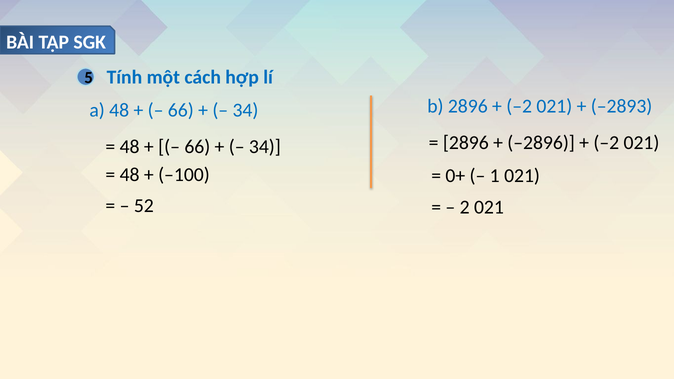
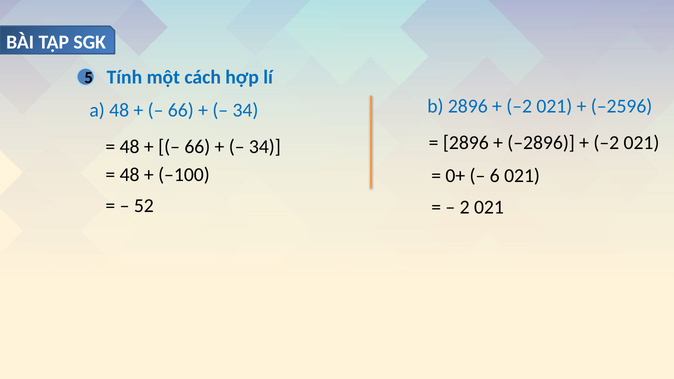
–2893: –2893 -> –2596 (622, 106)
1: 1 -> 6 (495, 176)
